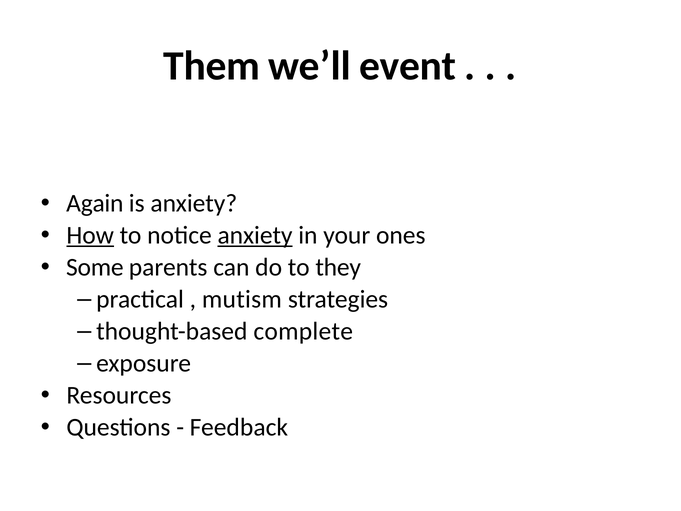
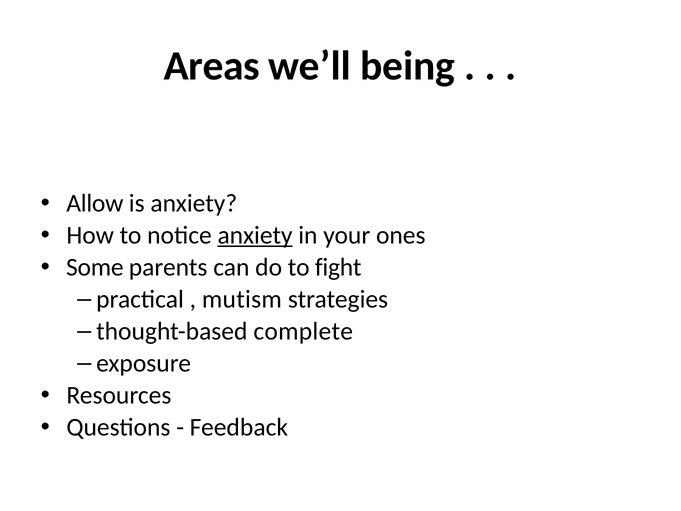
Them: Them -> Areas (212, 66)
event: event -> being (408, 66)
Again: Again -> Allow (95, 203)
How underline: present -> none (90, 235)
they: they -> fight (338, 267)
